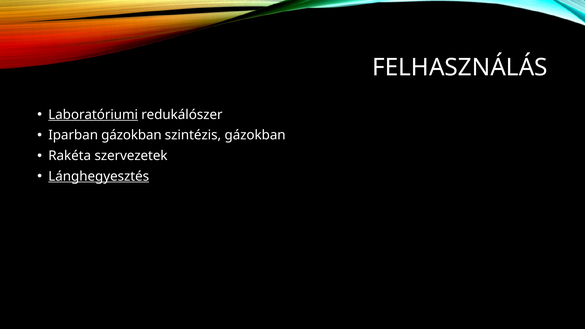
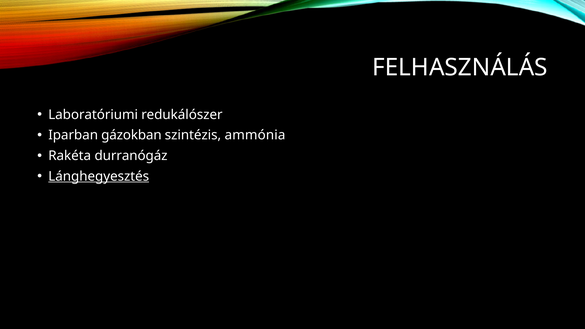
Laboratóriumi underline: present -> none (93, 115)
szintézis gázokban: gázokban -> ammónia (255, 135)
szervezetek: szervezetek -> durranógáz (131, 156)
